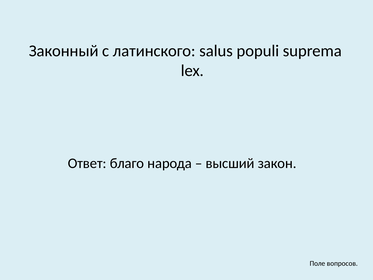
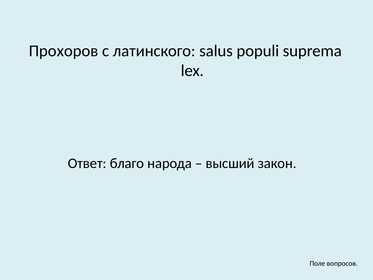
Законный: Законный -> Прохоров (64, 51)
